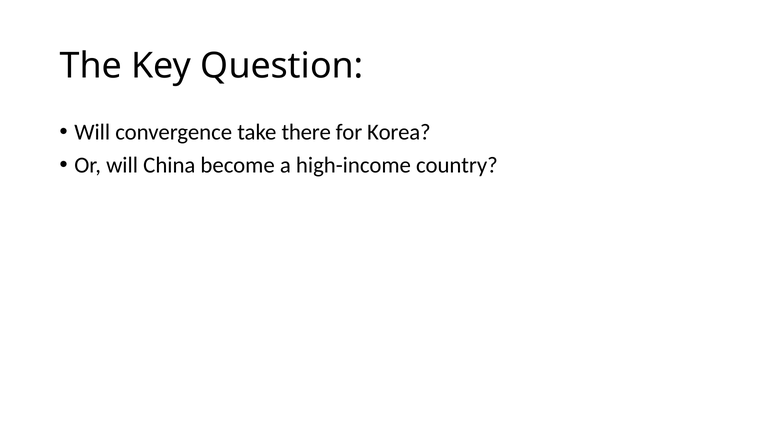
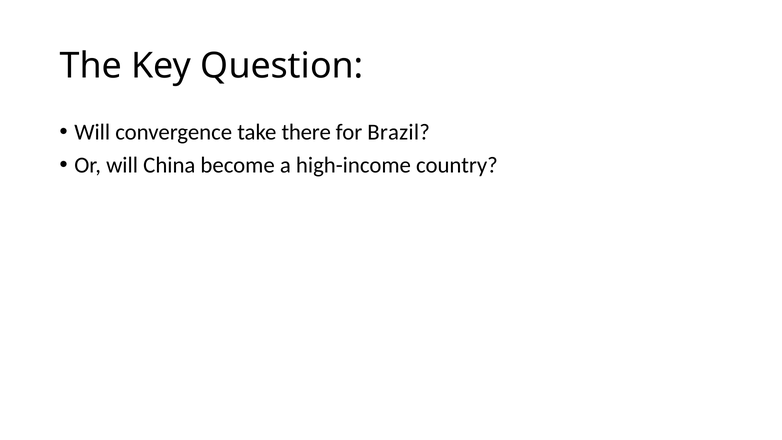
Korea: Korea -> Brazil (399, 132)
